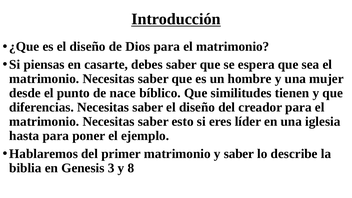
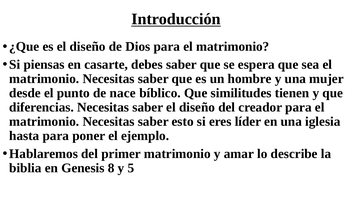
y saber: saber -> amar (239, 154)
3: 3 -> 8 (111, 168)
8: 8 -> 5 (131, 168)
